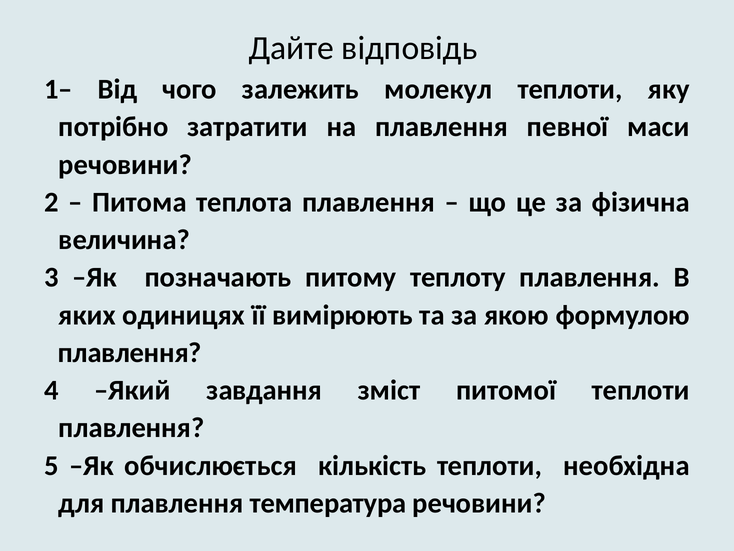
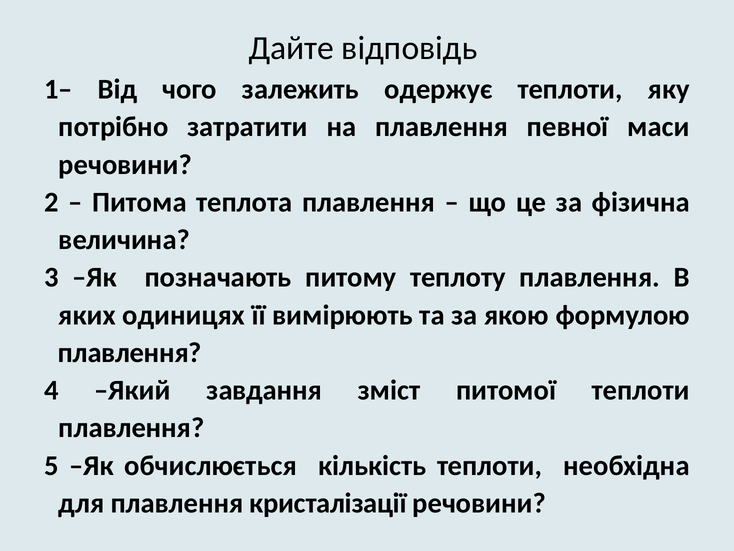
молекул: молекул -> одержує (438, 89)
температура: температура -> кристалізації (328, 503)
